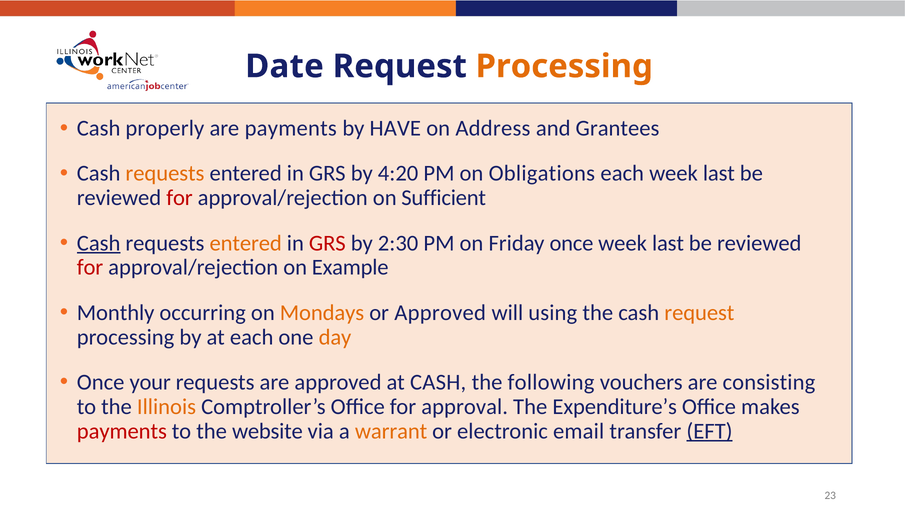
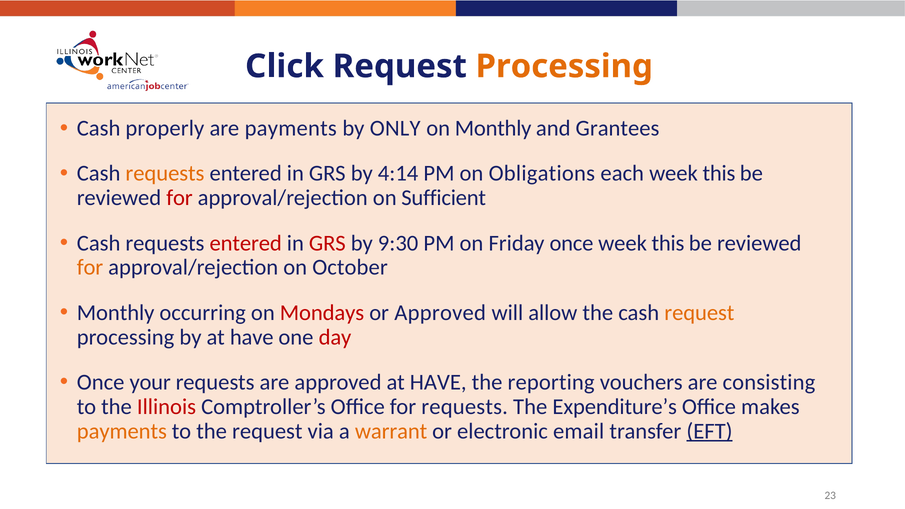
Date: Date -> Click (285, 66)
HAVE: HAVE -> ONLY (395, 128)
on Address: Address -> Monthly (493, 128)
4:20: 4:20 -> 4:14 (398, 174)
each week last: last -> this (719, 174)
Cash underline: present -> none (99, 243)
entered colour: orange -> red (246, 243)
2:30: 2:30 -> 9:30 (398, 243)
last: last -> this (668, 243)
for colour: red -> orange (90, 268)
Example: Example -> October (350, 268)
Mondays colour: orange -> red (322, 313)
using: using -> allow (553, 313)
by at each: each -> have (252, 337)
day colour: orange -> red (335, 337)
approved at CASH: CASH -> HAVE (438, 382)
following: following -> reporting (551, 382)
Illinois colour: orange -> red (167, 407)
for approval: approval -> requests (465, 407)
payments colour: red -> orange (122, 431)
the website: website -> request (267, 431)
